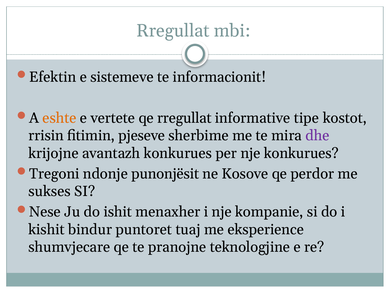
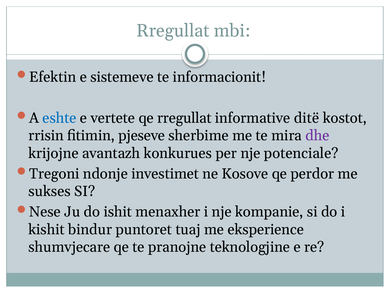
eshte colour: orange -> blue (59, 118)
tipe: tipe -> ditë (306, 118)
nje konkurues: konkurues -> potenciale (301, 153)
punonjësit: punonjësit -> investimet (165, 173)
